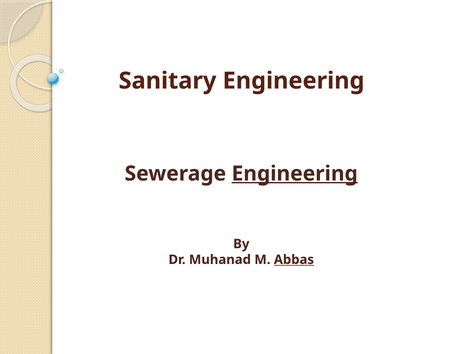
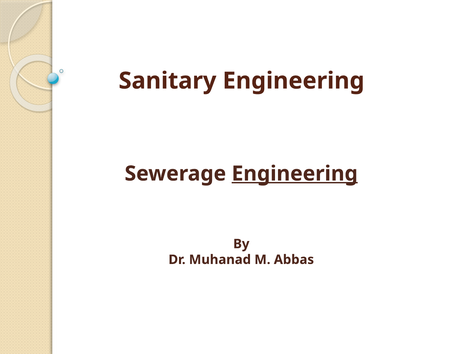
Abbas underline: present -> none (294, 260)
